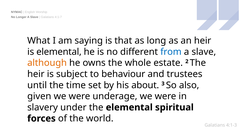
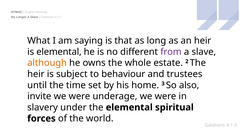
from colour: blue -> purple (171, 52)
about: about -> home (145, 85)
given: given -> invite (39, 97)
